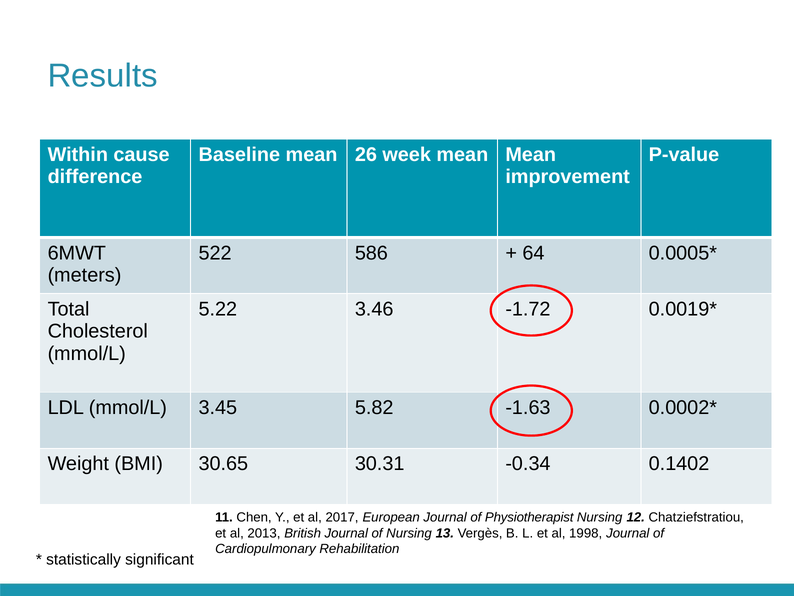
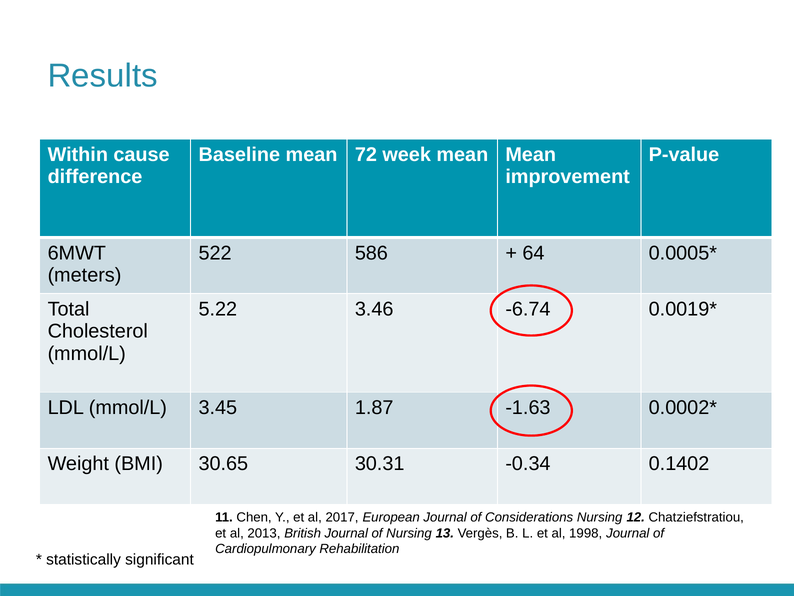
26: 26 -> 72 (366, 154)
-1.72: -1.72 -> -6.74 (528, 309)
5.82: 5.82 -> 1.87 (374, 407)
Physiotherapist: Physiotherapist -> Considerations (529, 517)
